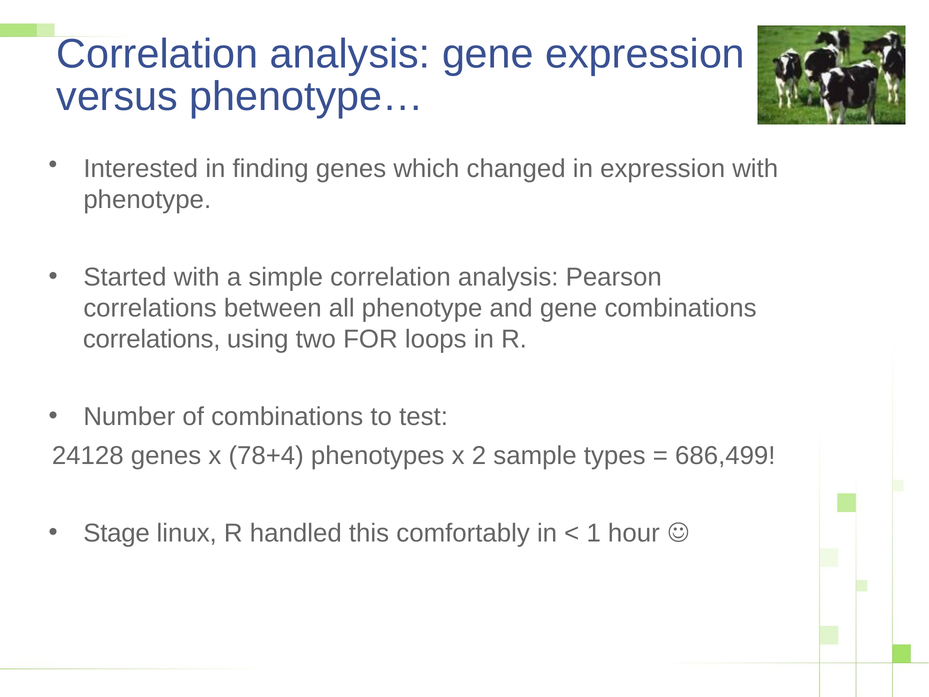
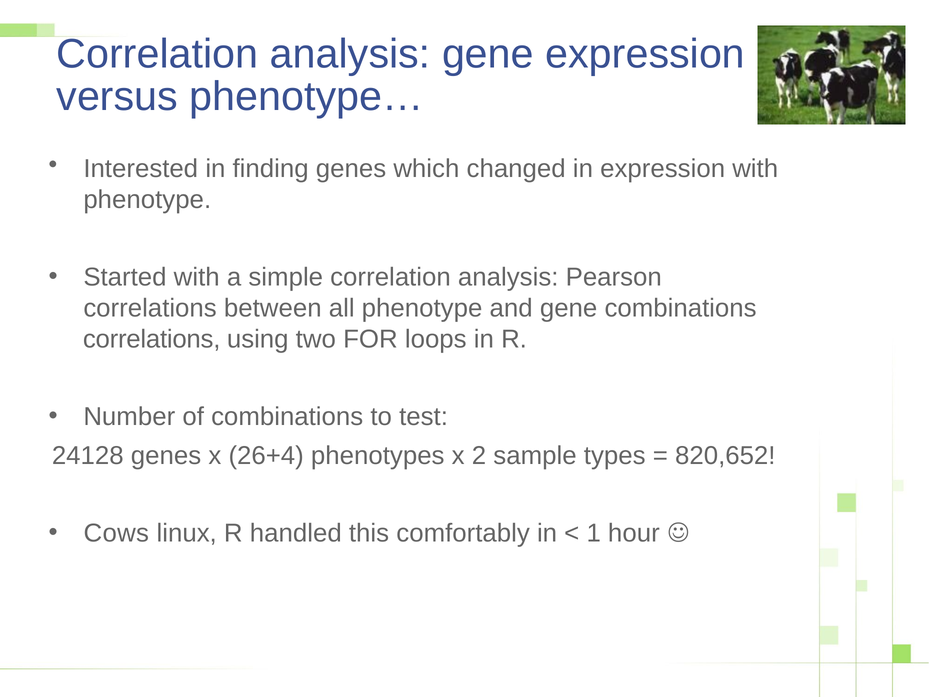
78+4: 78+4 -> 26+4 (266, 455)
686,499: 686,499 -> 820,652 (725, 455)
Stage: Stage -> Cows (116, 533)
